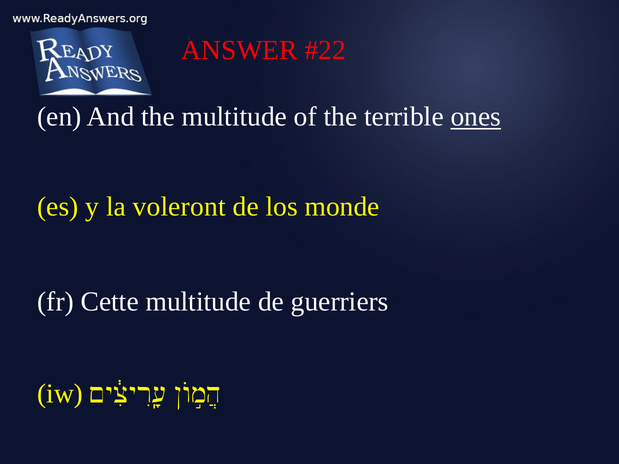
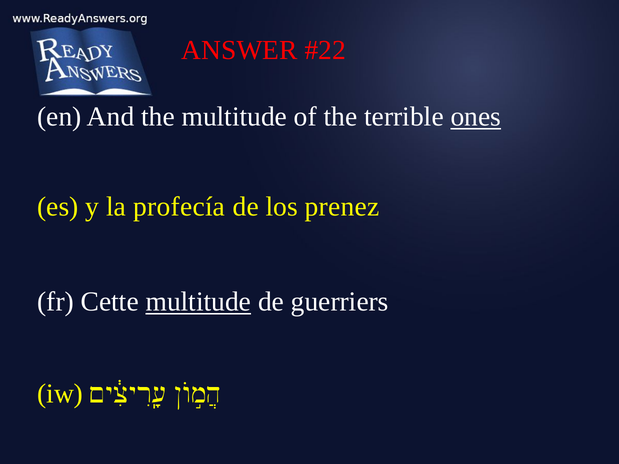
voleront: voleront -> profecía (179, 207)
monde: monde -> prenez (342, 207)
multitude underline: none -> present (198, 302)
